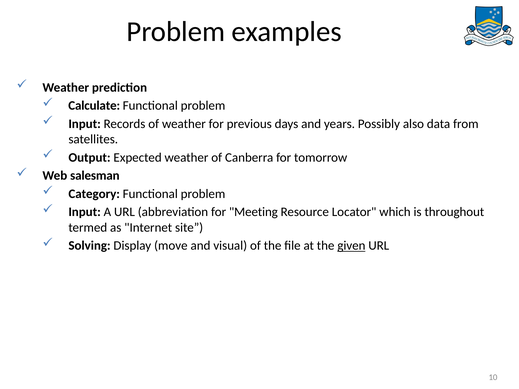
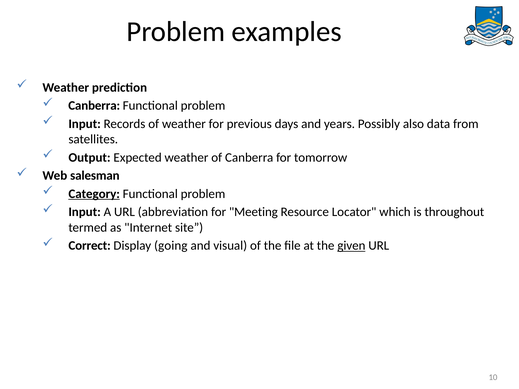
Calculate: Calculate -> Canberra (94, 106)
Category underline: none -> present (94, 194)
Solving: Solving -> Correct (90, 246)
move: move -> going (171, 246)
